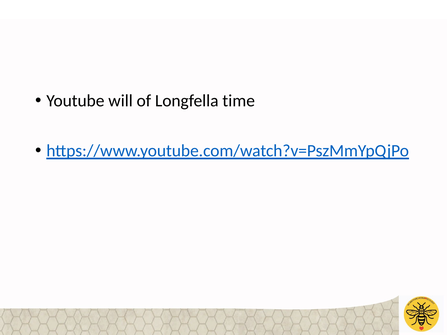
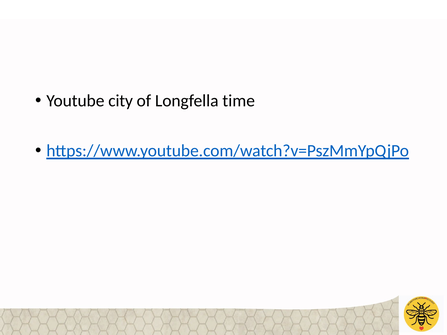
will: will -> city (121, 101)
